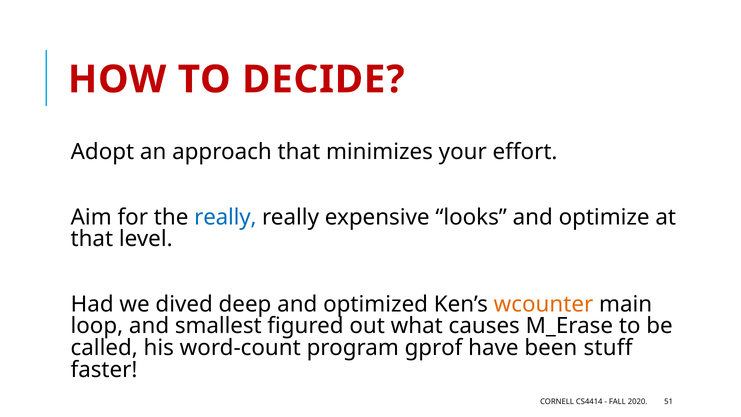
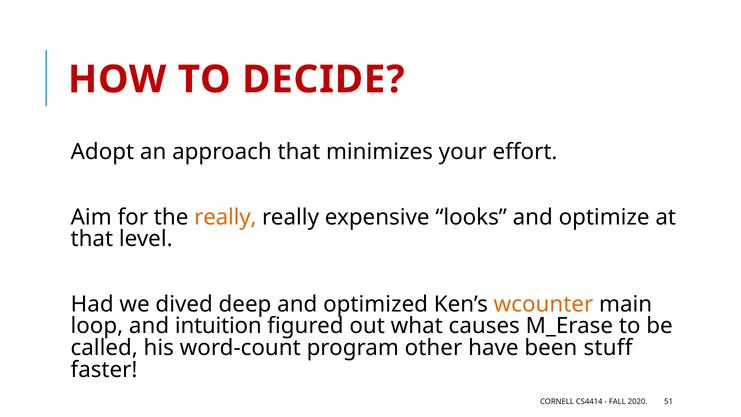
really colour: blue -> orange (225, 217)
smallest: smallest -> intuition (218, 326)
gprof: gprof -> other (433, 348)
